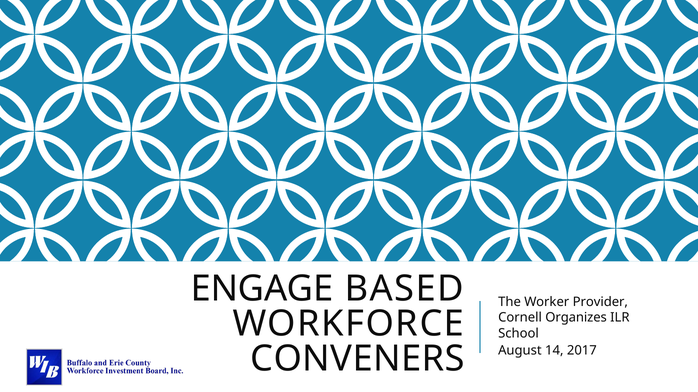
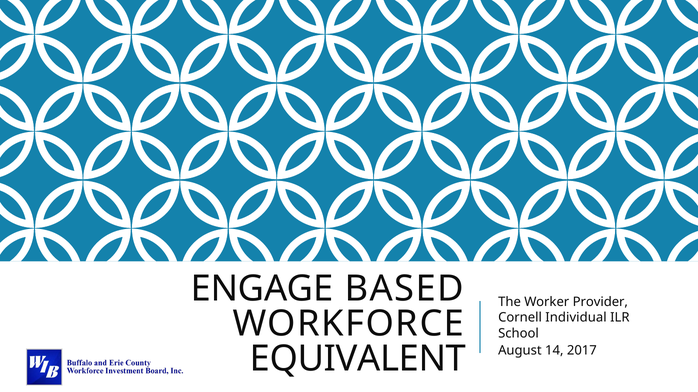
Organizes: Organizes -> Individual (576, 318)
CONVENERS: CONVENERS -> EQUIVALENT (358, 359)
